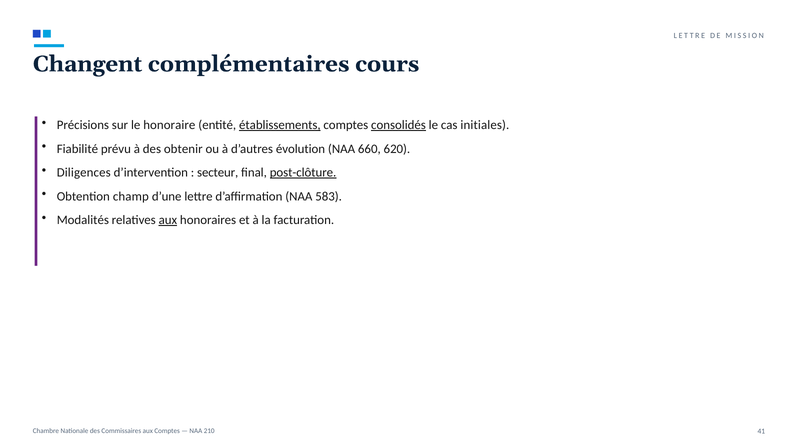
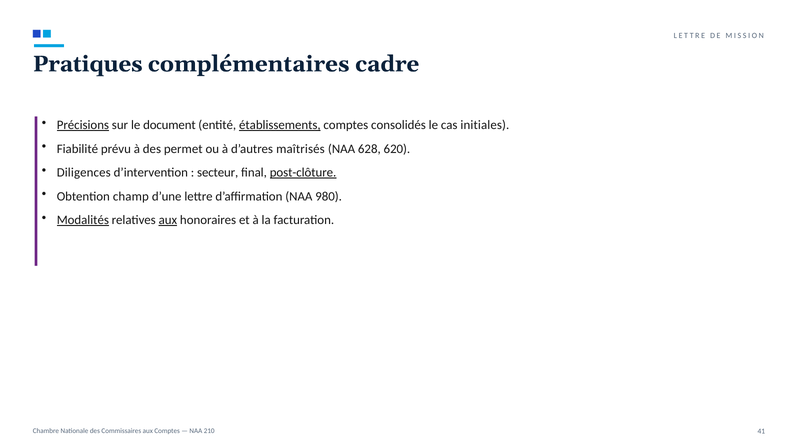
Changent: Changent -> Pratiques (88, 64)
cours: cours -> cadre (387, 64)
Précisions underline: none -> present (83, 125)
honoraire: honoraire -> document (169, 125)
consolidés underline: present -> none (398, 125)
obtenir: obtenir -> permet (183, 149)
évolution: évolution -> maîtrisés (300, 149)
660: 660 -> 628 (369, 149)
583: 583 -> 980 (329, 196)
Modalités underline: none -> present (83, 220)
